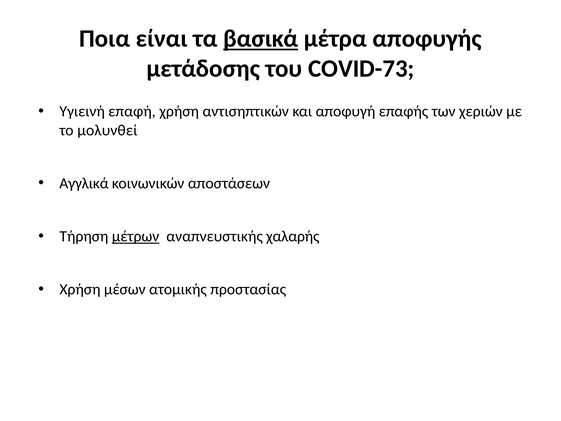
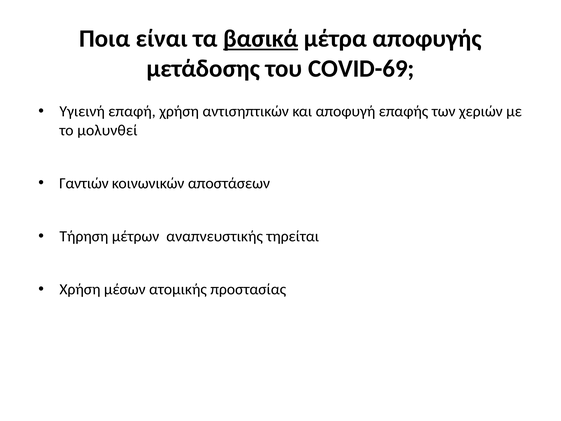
COVID-73: COVID-73 -> COVID-69 (361, 69)
Αγγλικά: Αγγλικά -> Γαντιών (84, 183)
μέτρων underline: present -> none (136, 236)
χαλαρής: χαλαρής -> τηρείται (293, 236)
